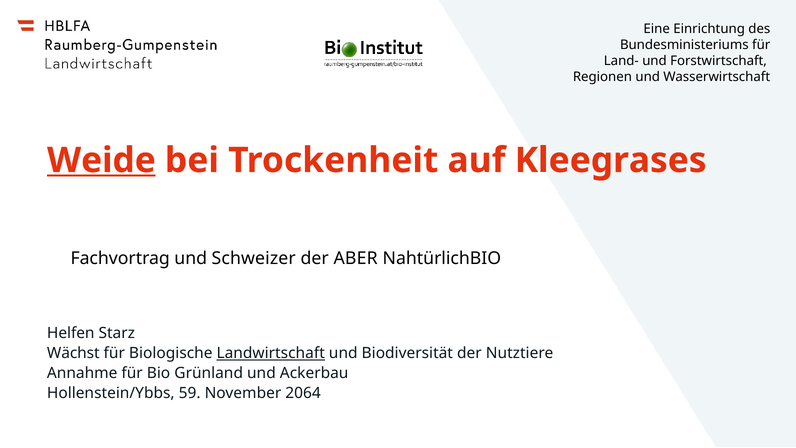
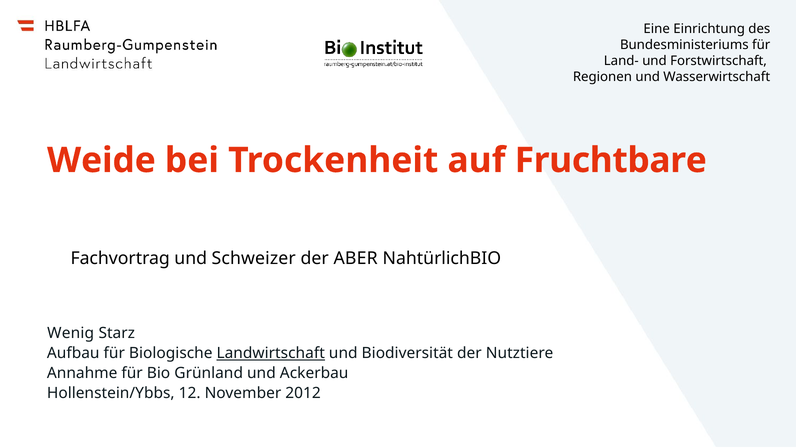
Weide underline: present -> none (101, 160)
Kleegrases: Kleegrases -> Fruchtbare (611, 160)
Helfen: Helfen -> Wenig (71, 333)
Wächst: Wächst -> Aufbau (73, 353)
59: 59 -> 12 (190, 393)
2064: 2064 -> 2012 (303, 393)
